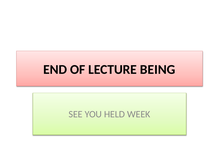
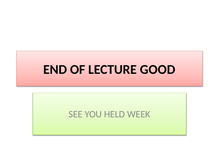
BEING: BEING -> GOOD (158, 70)
